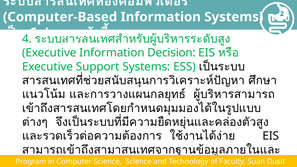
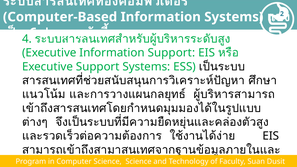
Information Decision: Decision -> Support (171, 53)
